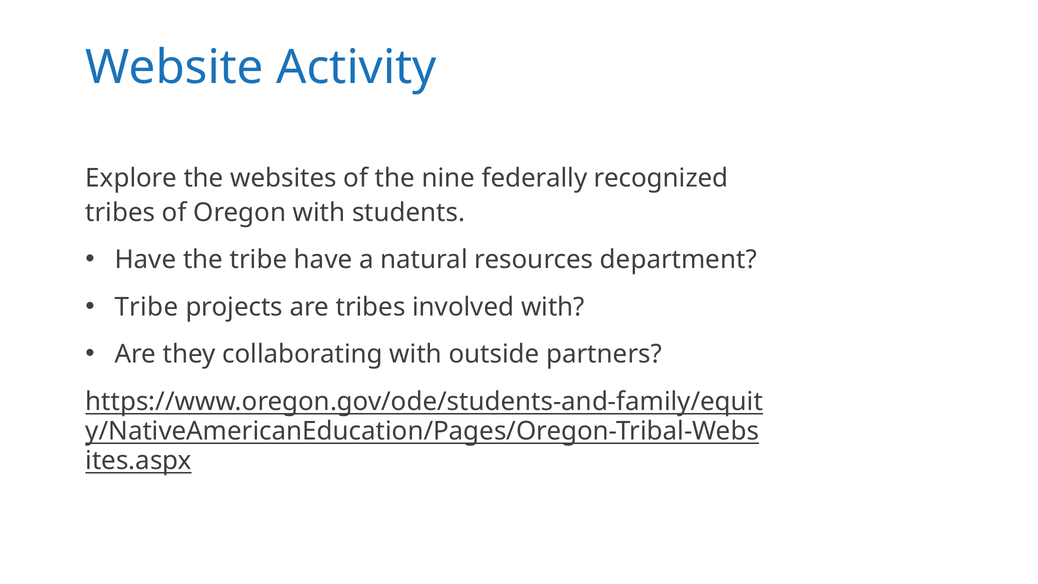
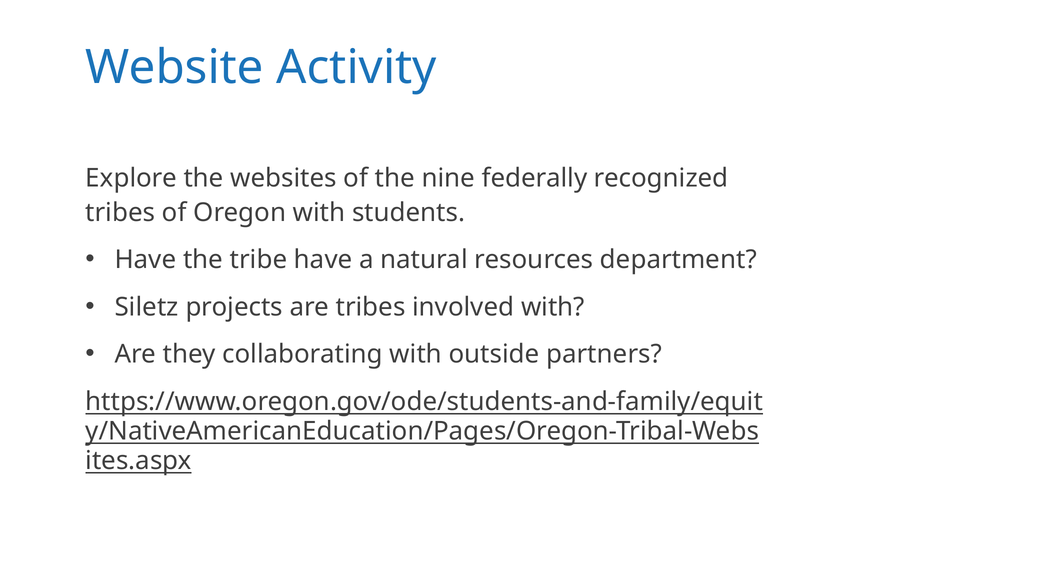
Tribe: Tribe -> Siletz (147, 307)
